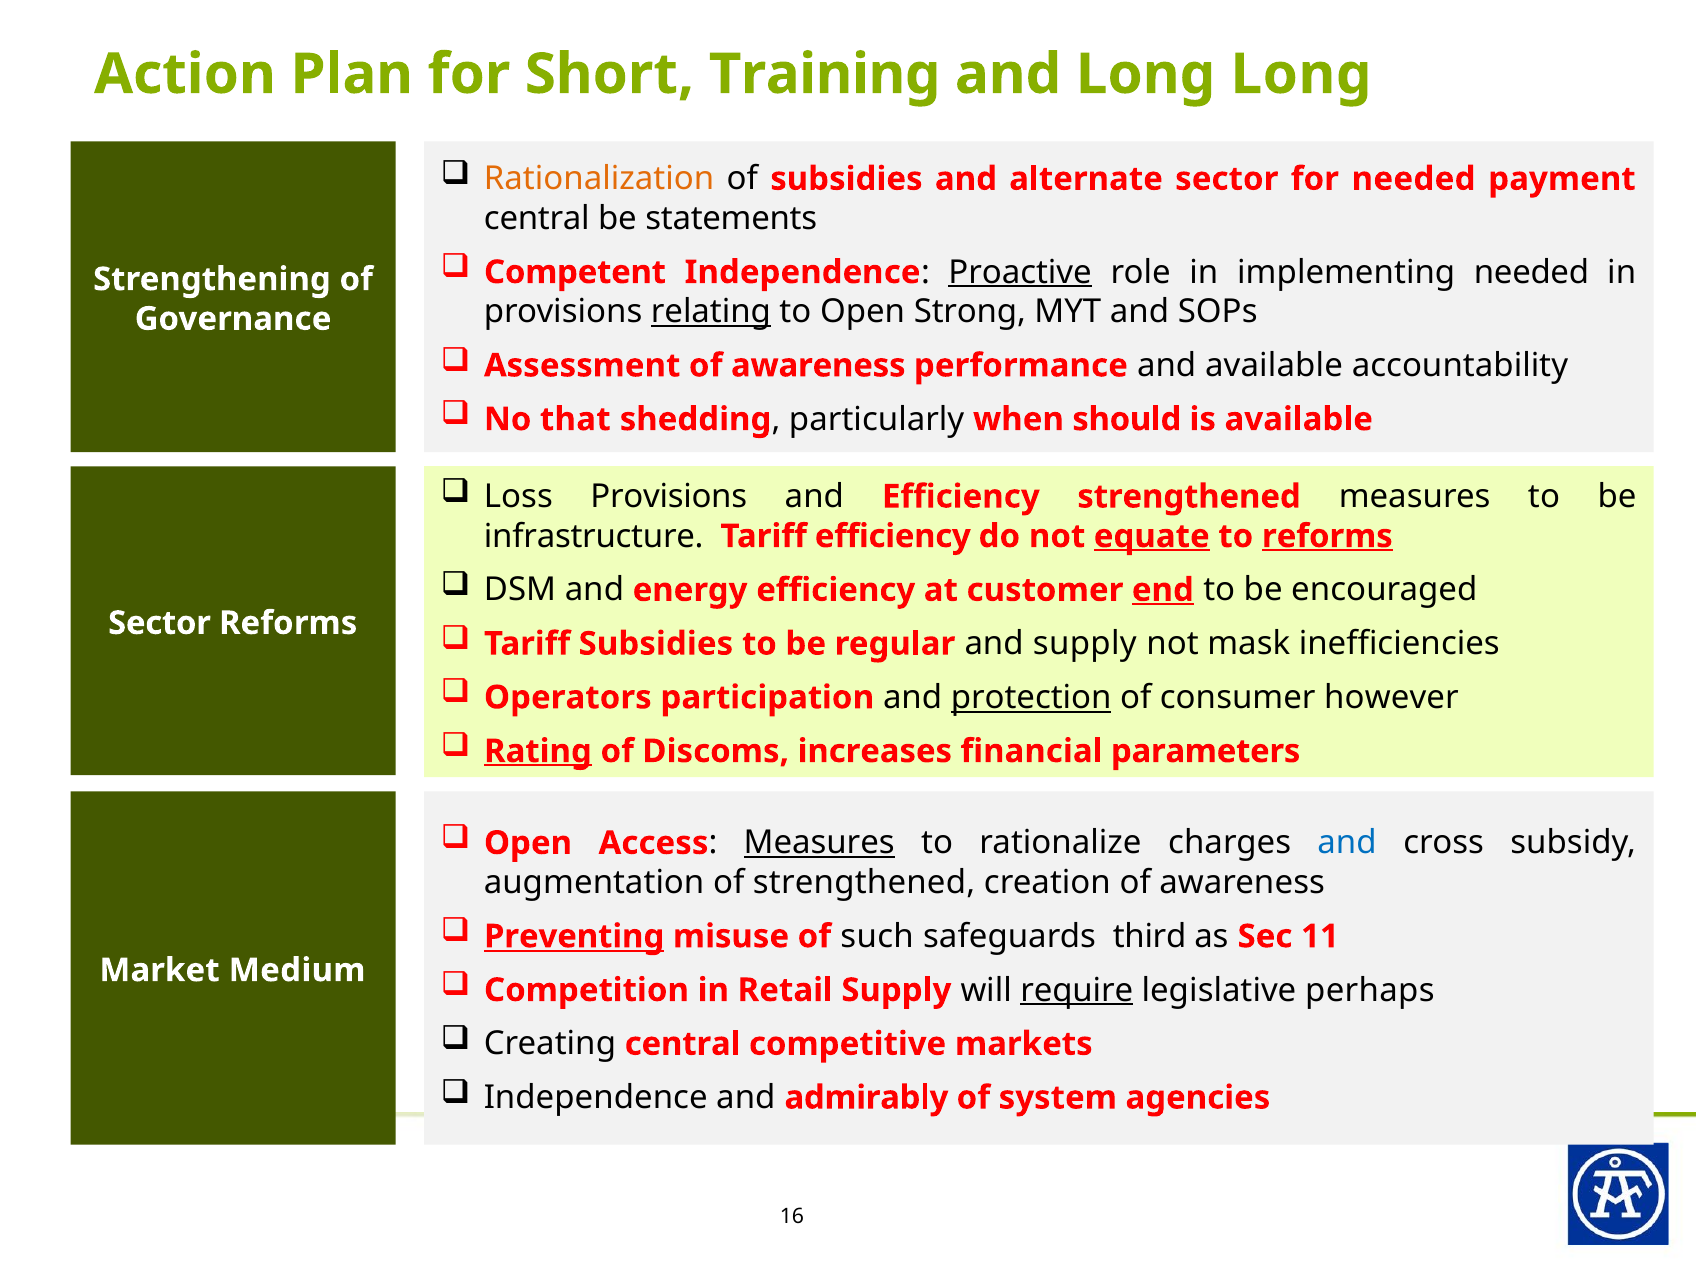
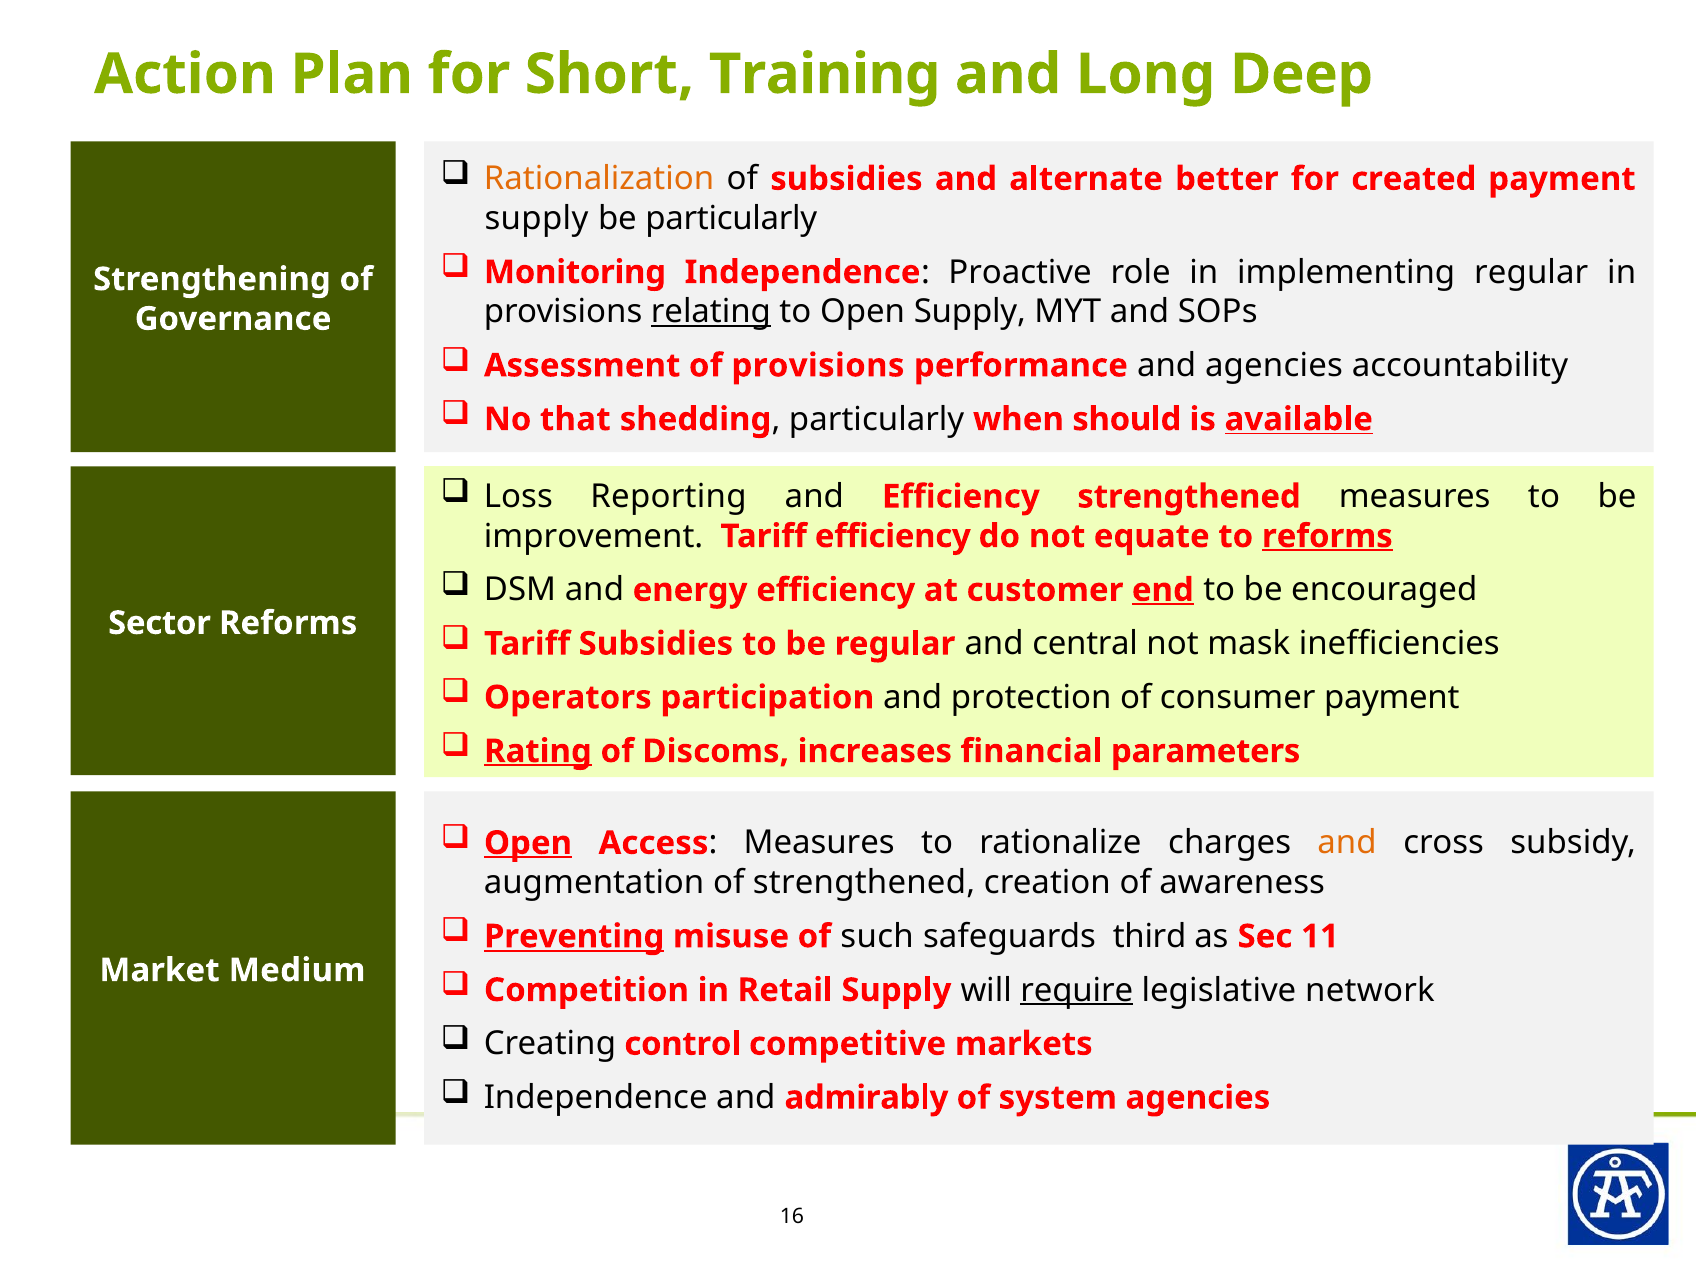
Long Long: Long -> Deep (1302, 74)
alternate sector: sector -> better (1227, 179)
for needed: needed -> created (1414, 179)
central: central -> supply (536, 218)
be statements: statements -> particularly (731, 218)
Competent: Competent -> Monitoring (575, 272)
Proactive underline: present -> none (1020, 272)
implementing needed: needed -> regular (1531, 272)
Open Strong: Strong -> Supply (970, 312)
Assessment of awareness: awareness -> provisions (818, 366)
and available: available -> agencies (1274, 366)
available underline: none -> present (1299, 419)
Loss Provisions: Provisions -> Reporting (668, 497)
infrastructure: infrastructure -> improvement (594, 536)
equate underline: present -> none (1152, 536)
and supply: supply -> central (1085, 644)
protection underline: present -> none (1031, 697)
consumer however: however -> payment (1392, 697)
Open underline: none -> present (528, 843)
Measures underline: present -> none (819, 843)
and colour: blue -> orange (1347, 843)
perhaps: perhaps -> network (1370, 990)
Creating central: central -> control (683, 1044)
